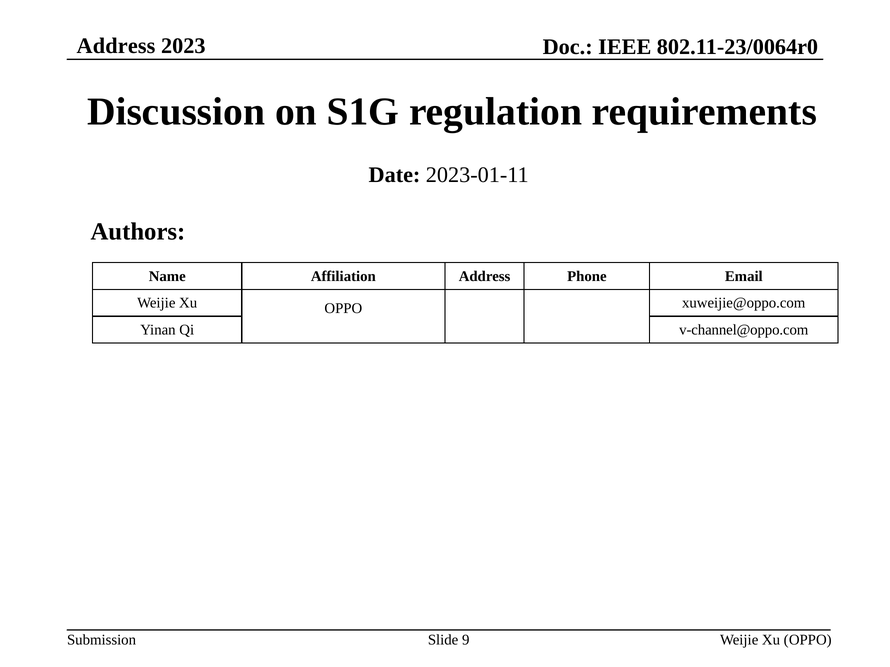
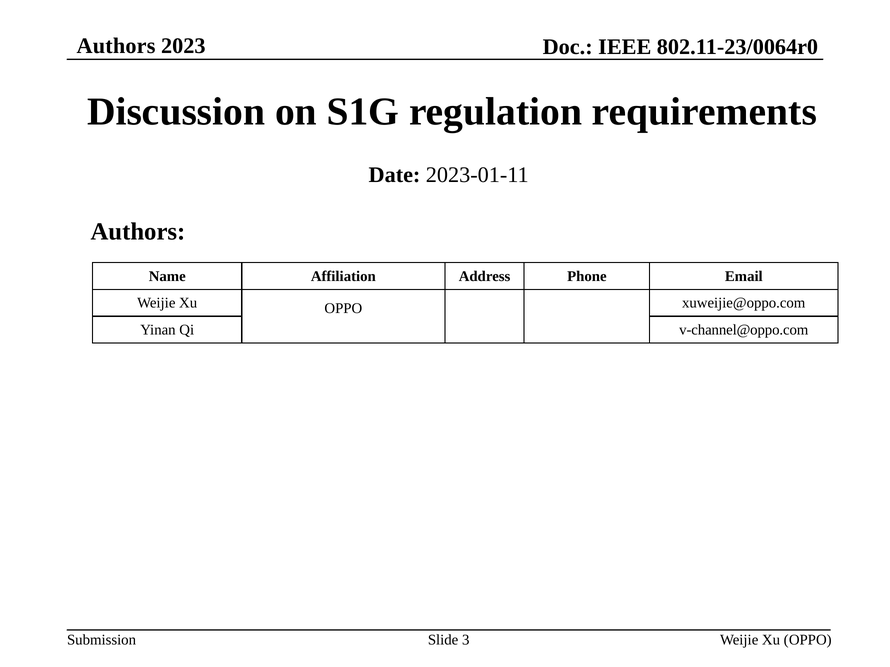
Address: Address -> Authors (116, 46)
9: 9 -> 3 (466, 640)
